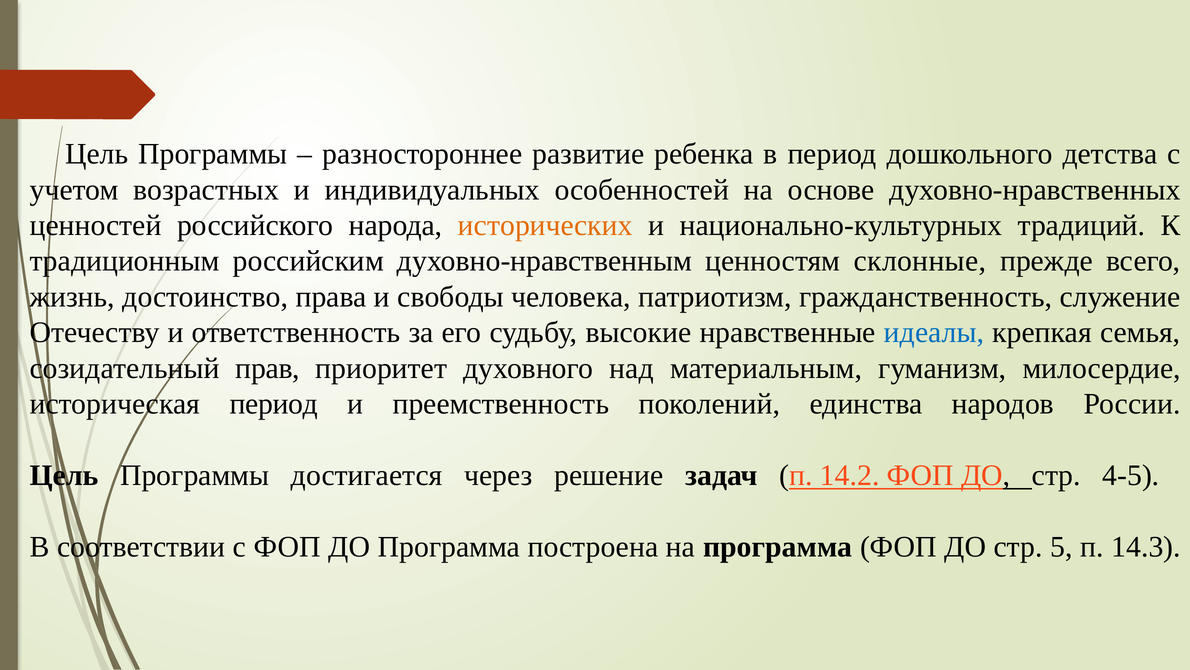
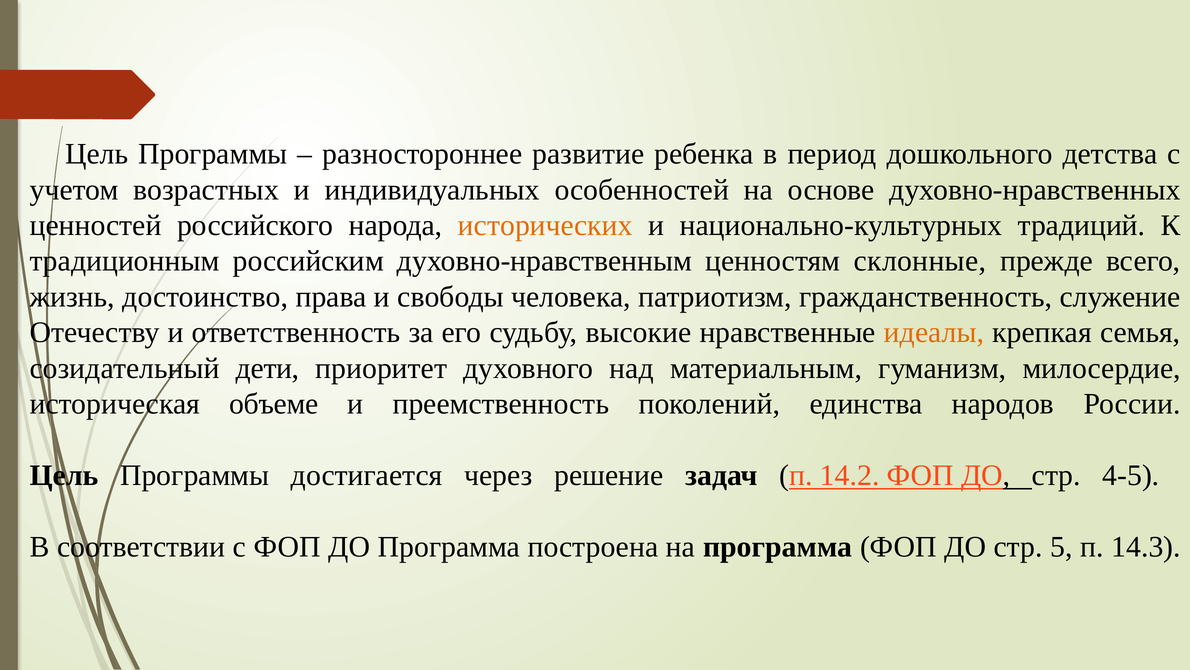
идеалы colour: blue -> orange (934, 332)
прав: прав -> дети (268, 368)
историческая период: период -> объеме (274, 404)
